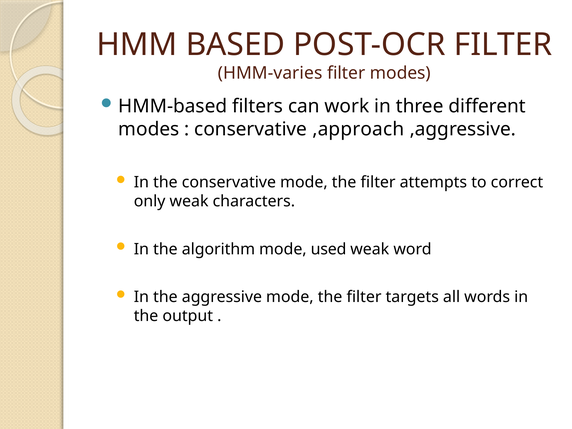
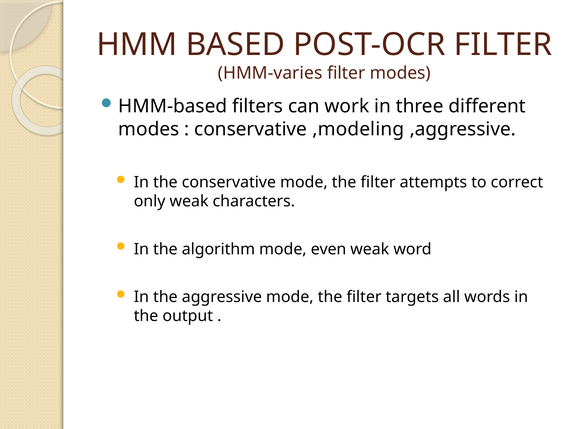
,approach: ,approach -> ,modeling (358, 129)
used: used -> even (329, 249)
